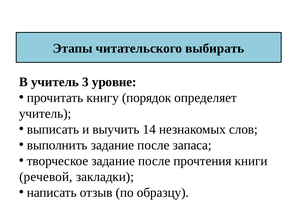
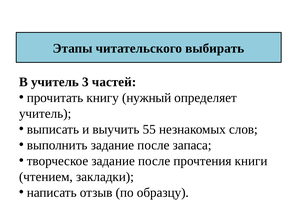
уровне: уровне -> частей (114, 82)
порядок: порядок -> нужный (147, 97)
14: 14 -> 55 (149, 129)
речевой: речевой -> чтением (46, 176)
